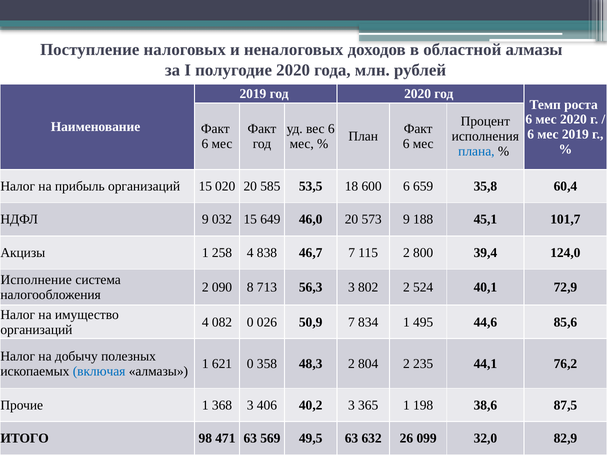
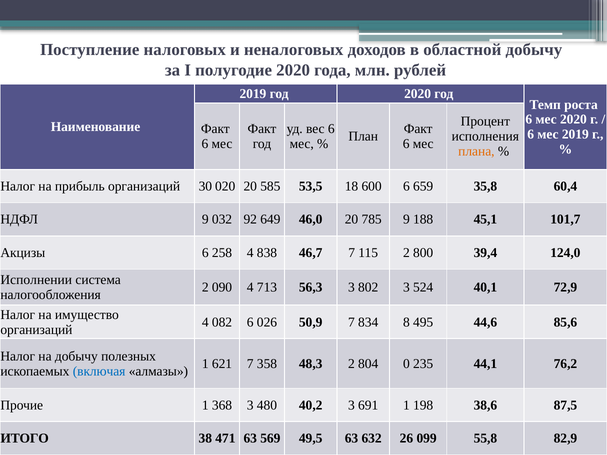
областной алмазы: алмазы -> добычу (534, 50)
плана colour: blue -> orange (476, 152)
организаций 15: 15 -> 30 (205, 186)
032 15: 15 -> 92 (250, 220)
573: 573 -> 785 (372, 220)
Акцизы 1: 1 -> 6 (205, 253)
Исполнение: Исполнение -> Исполнении (36, 280)
090 8: 8 -> 4 (250, 288)
802 2: 2 -> 3 (406, 288)
082 0: 0 -> 6 (250, 322)
834 1: 1 -> 8 (406, 322)
621 0: 0 -> 7 (250, 364)
804 2: 2 -> 0 (406, 364)
406: 406 -> 480 (267, 405)
365: 365 -> 691 (368, 405)
98: 98 -> 38 (205, 439)
32,0: 32,0 -> 55,8 (485, 439)
